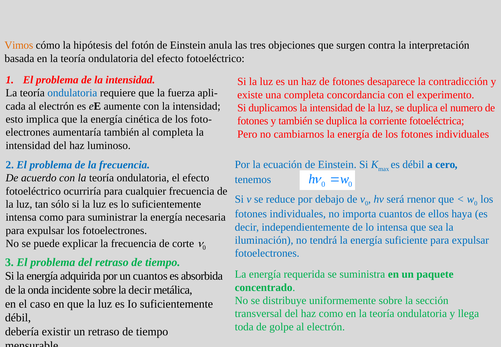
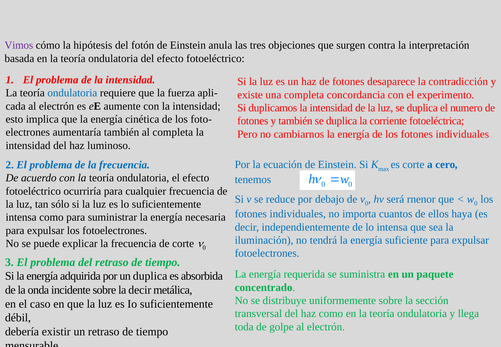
Vimos colour: orange -> purple (19, 45)
es débil: débil -> corte (413, 165)
un cuantos: cuantos -> duplica (150, 276)
